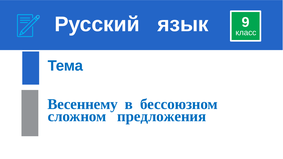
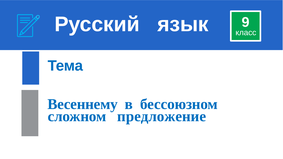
предложения: предложения -> предложение (162, 117)
